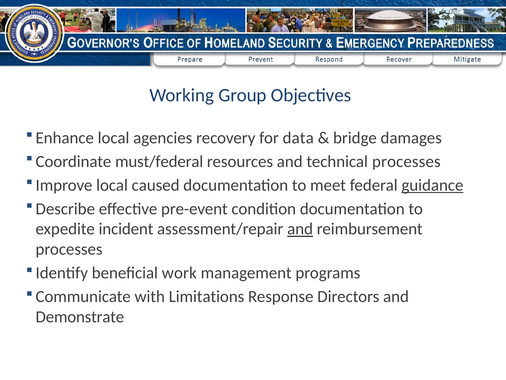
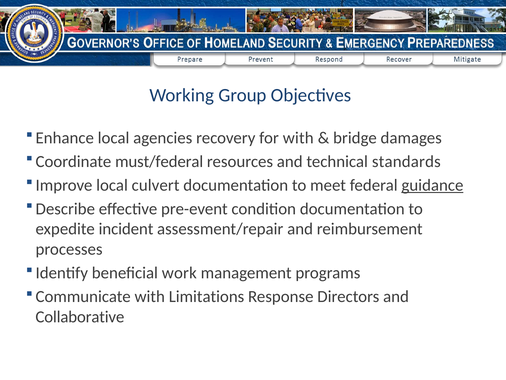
for data: data -> with (298, 138)
technical processes: processes -> standards (406, 161)
caused: caused -> culvert (156, 185)
and underline: present -> none (300, 229)
Demonstrate: Demonstrate -> Collaborative (80, 316)
